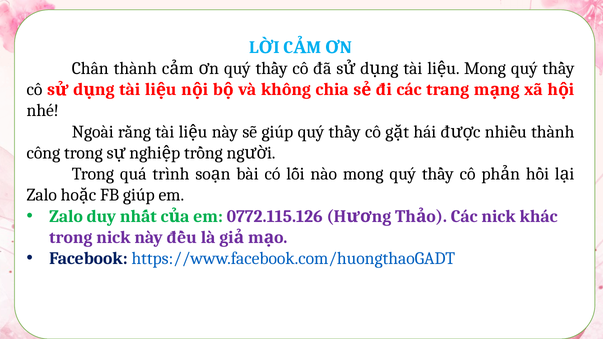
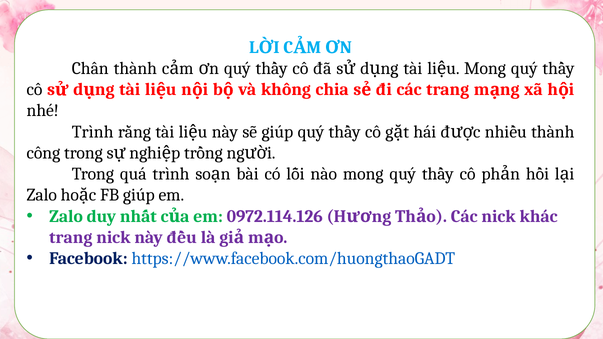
Ngoài: Ngoài -> Trình (93, 132)
0772.115.126: 0772.115.126 -> 0972.114.126 (275, 216)
trong: trong -> trang (71, 237)
